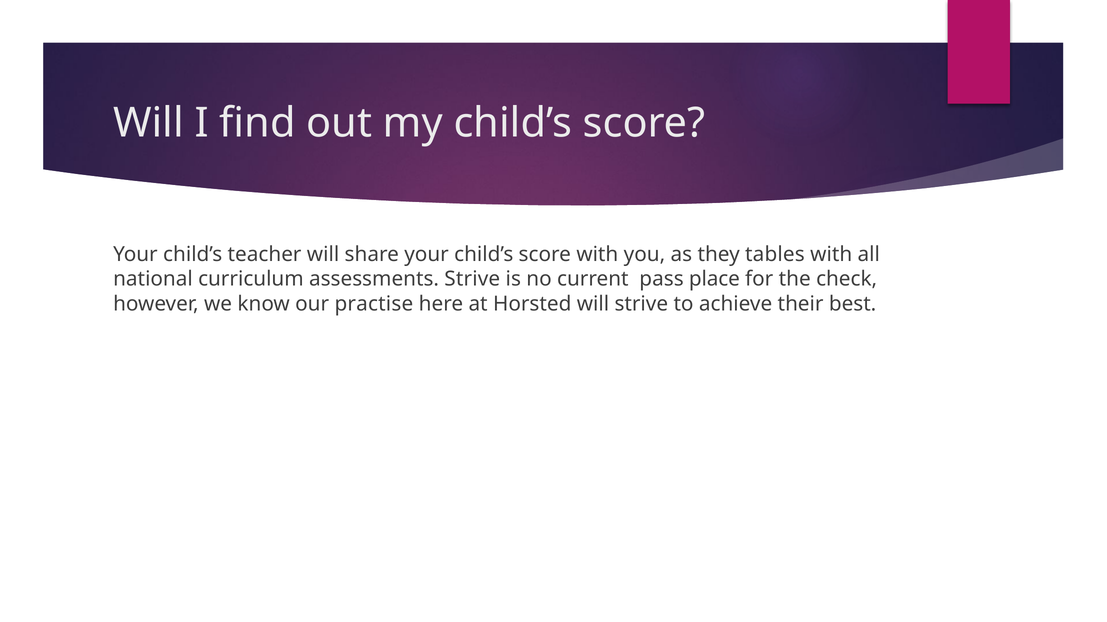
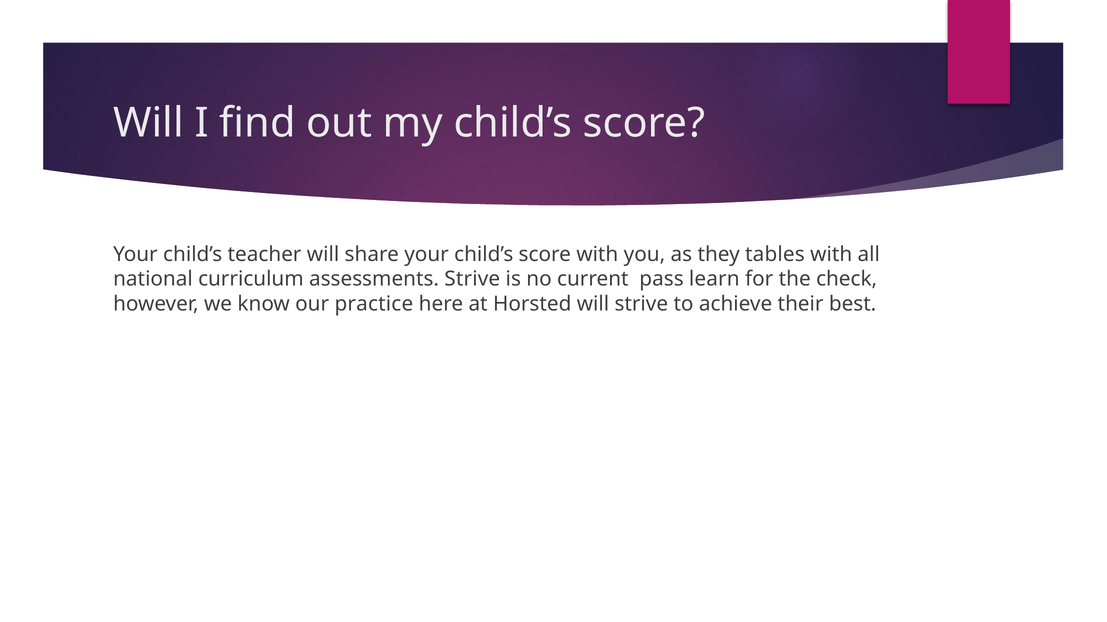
place: place -> learn (714, 279)
practise: practise -> practice (374, 304)
